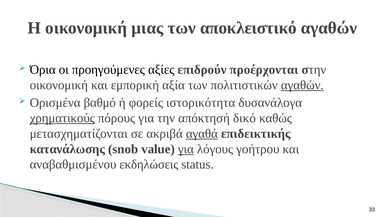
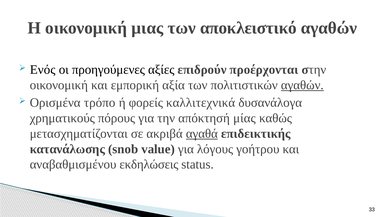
Όρια: Όρια -> Ενός (43, 70)
βαθμό: βαθμό -> τρόπο (100, 103)
ιστορικότητα: ιστορικότητα -> καλλιτεχνικά (201, 103)
χρηματικούς underline: present -> none (62, 118)
δικό: δικό -> μίας (244, 118)
για underline: present -> none (186, 149)
